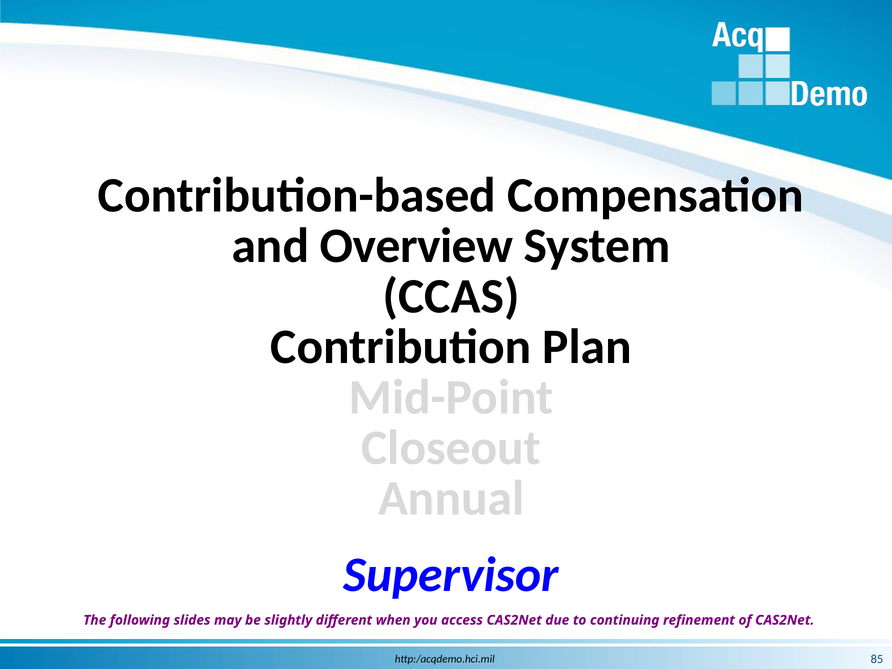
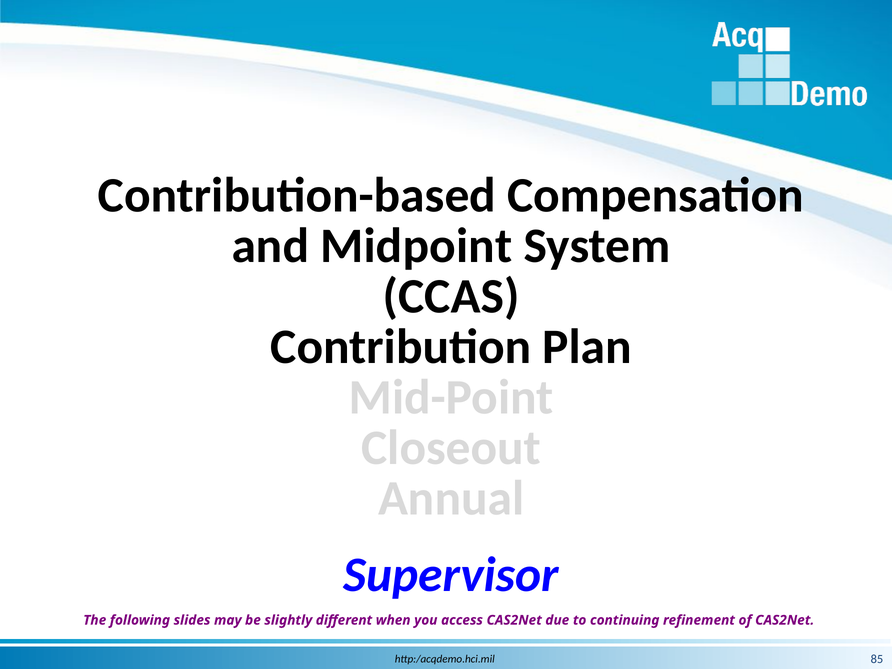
Overview: Overview -> Midpoint (416, 246)
